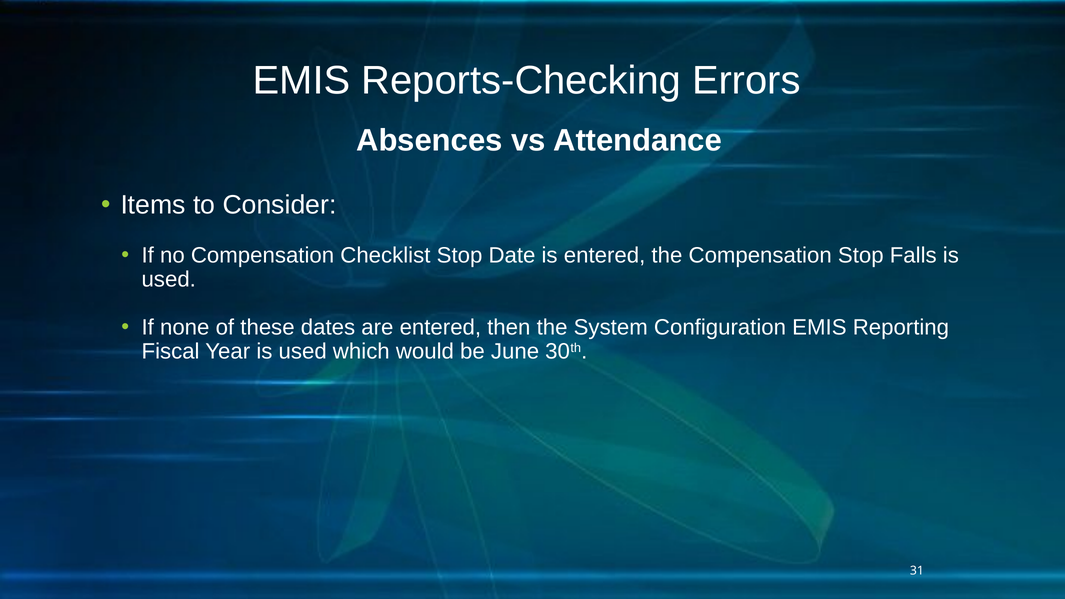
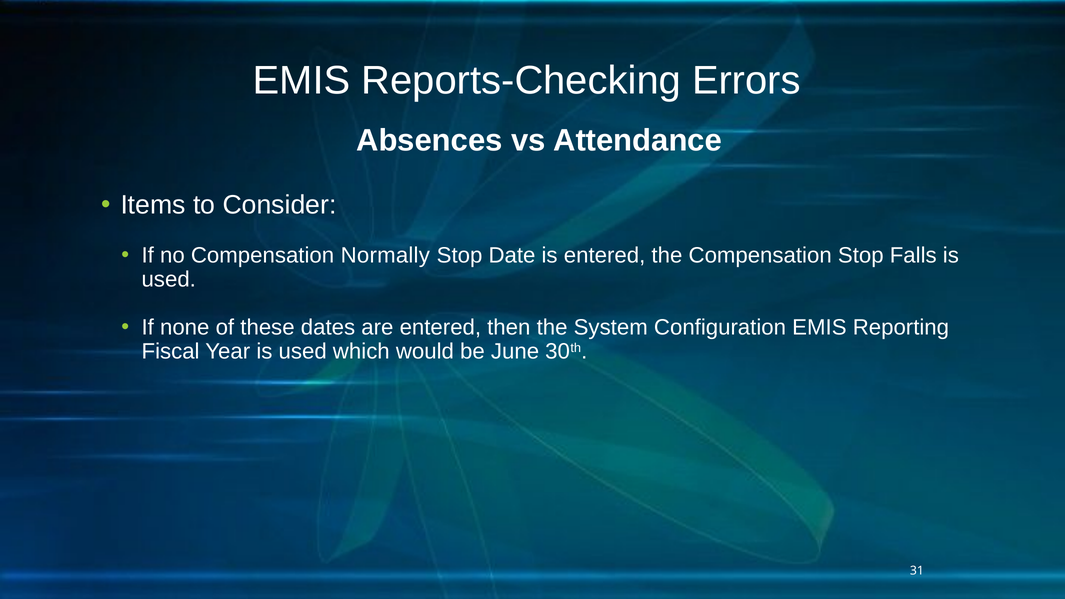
Checklist: Checklist -> Normally (385, 255)
